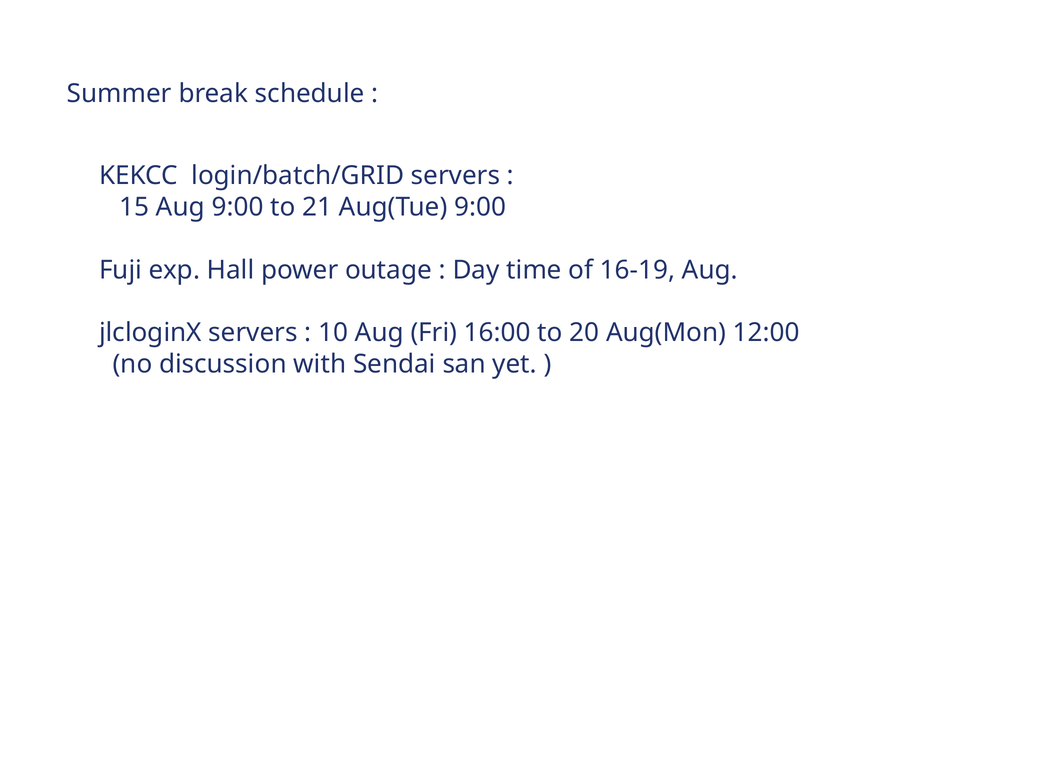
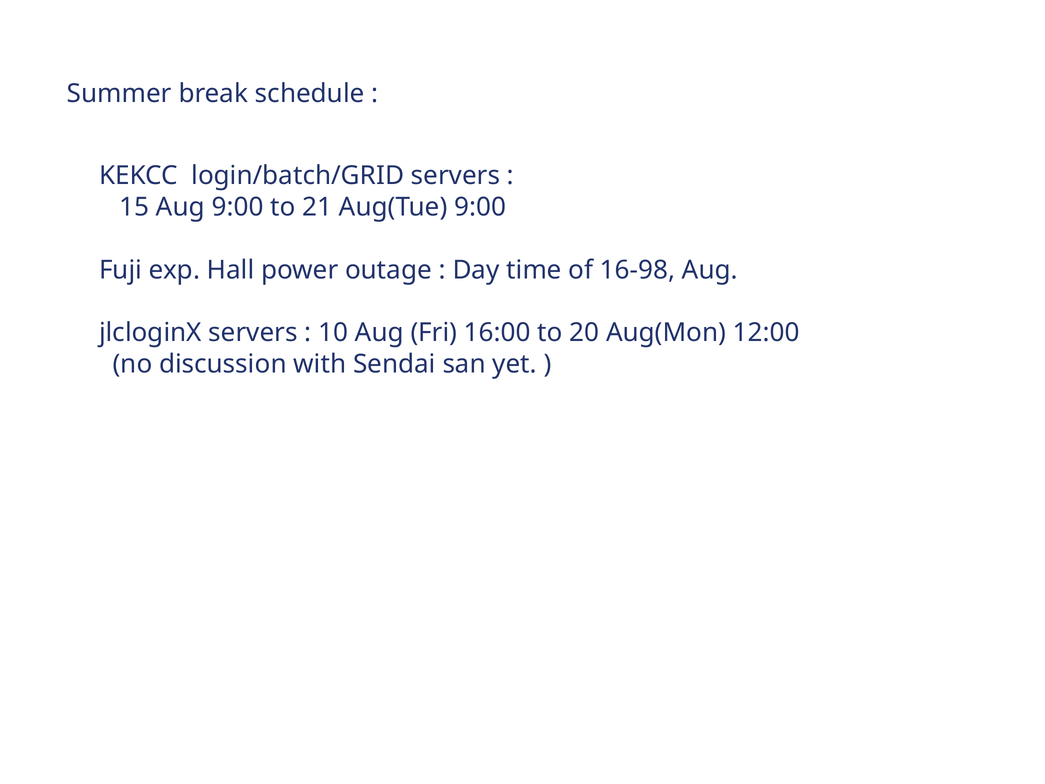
16-19: 16-19 -> 16-98 (637, 270)
